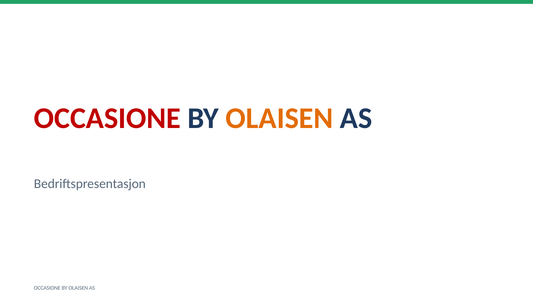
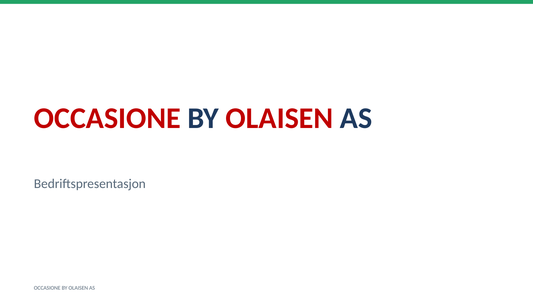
OLAISEN colour: orange -> red (279, 118)
